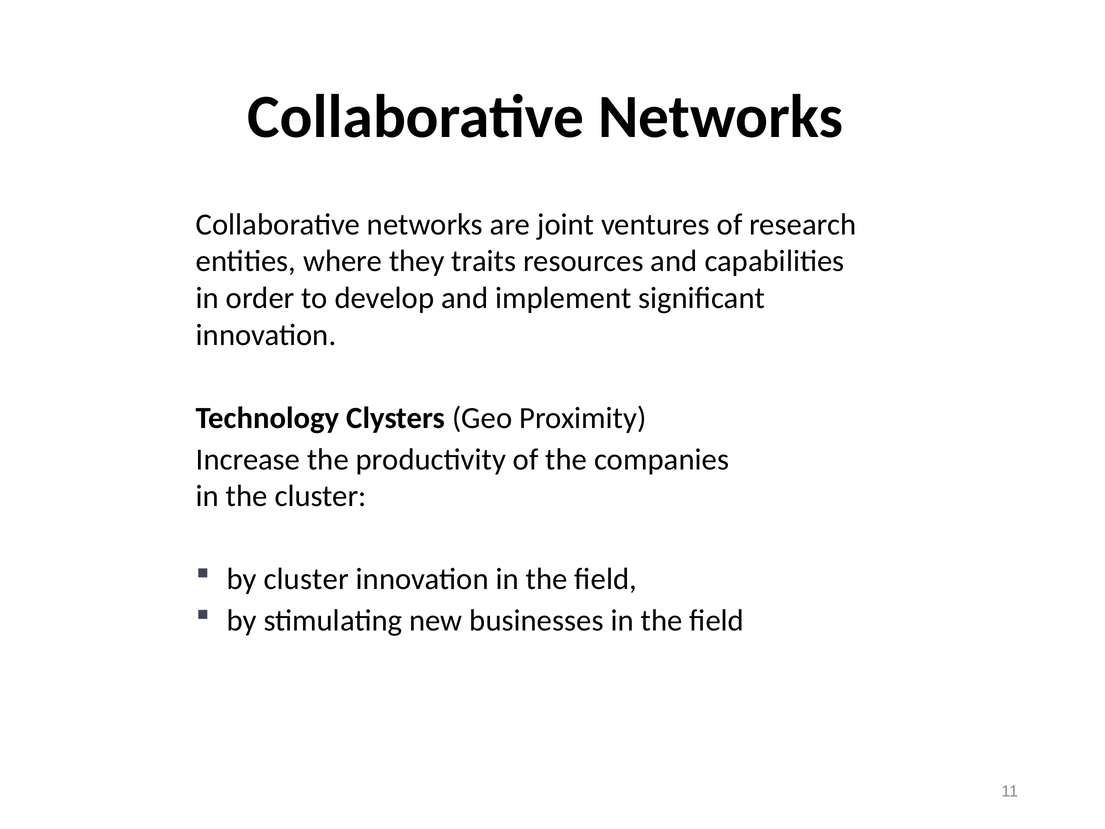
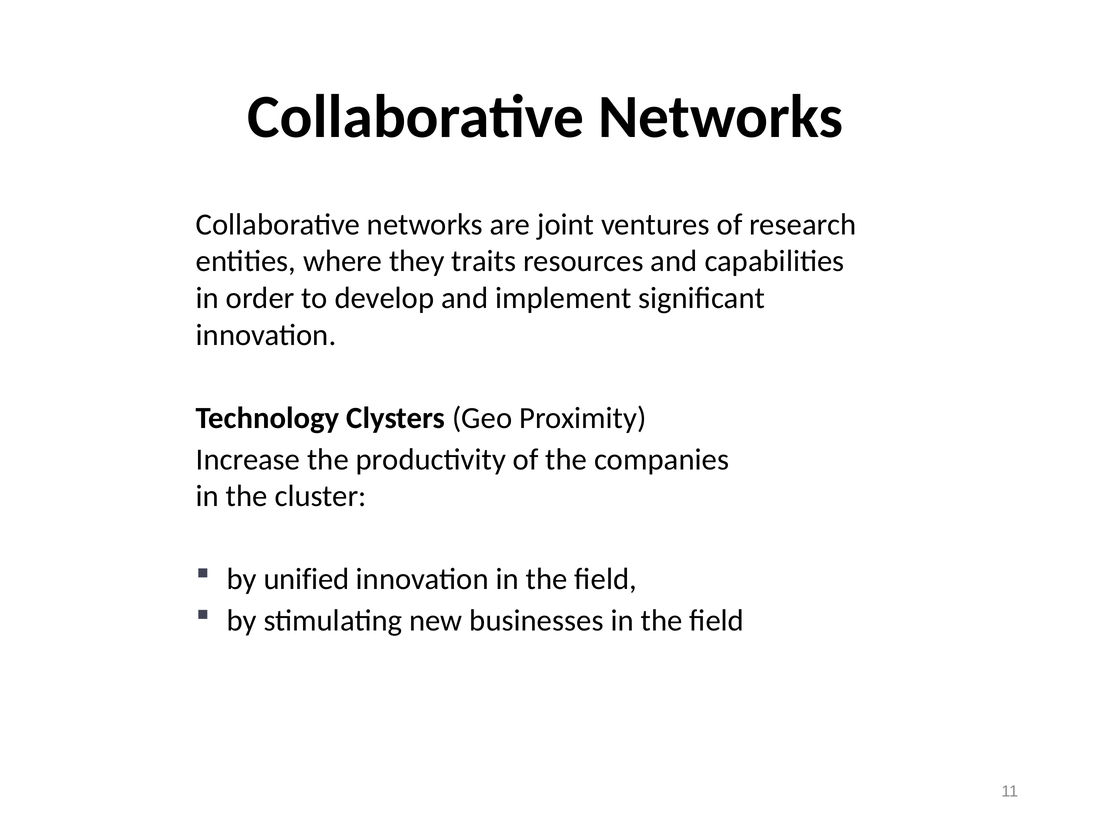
by cluster: cluster -> unified (306, 579)
